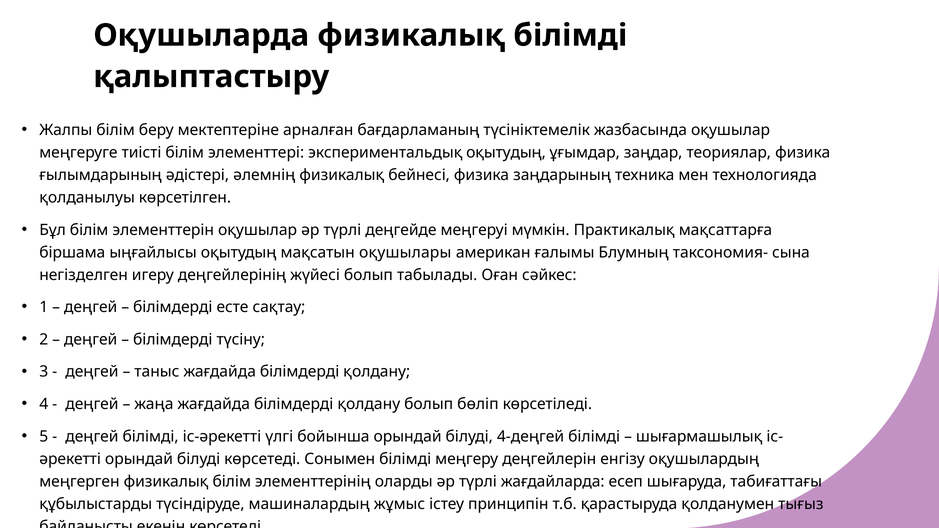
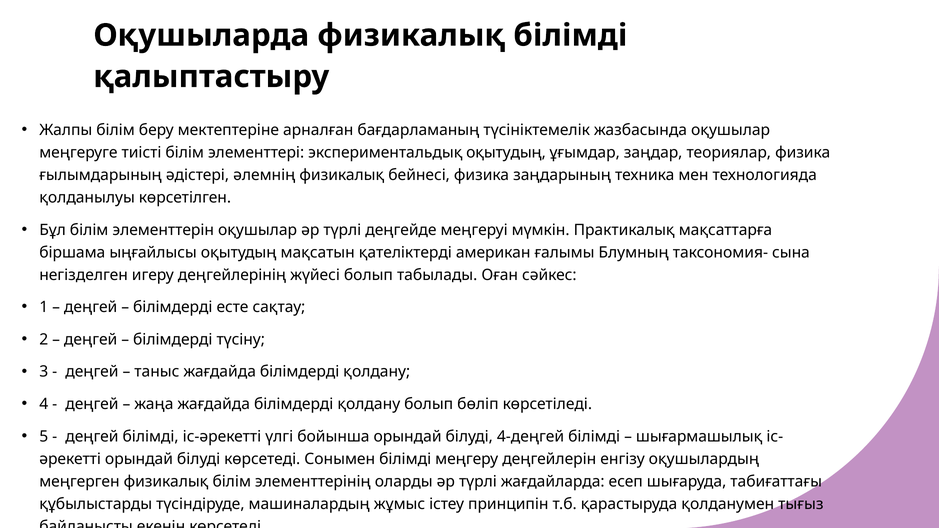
оқушылары: оқушылары -> қателіктерді (405, 252)
